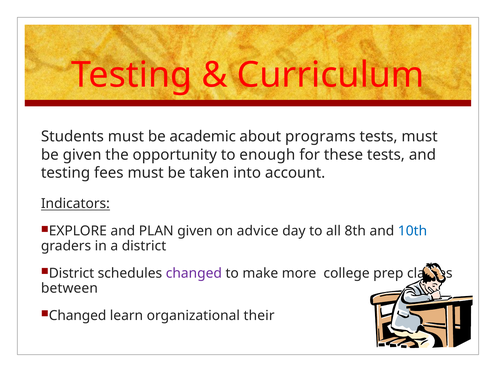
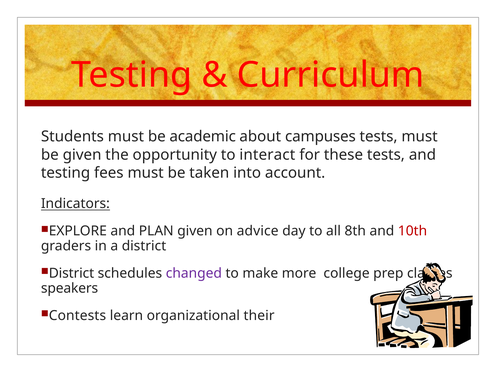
programs: programs -> campuses (320, 137)
enough: enough -> interact (267, 155)
10th colour: blue -> red (413, 231)
between: between -> speakers (70, 288)
Changed: Changed -> Contests (77, 315)
